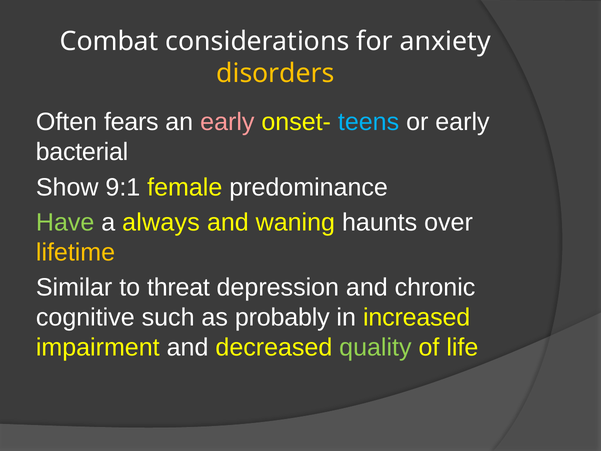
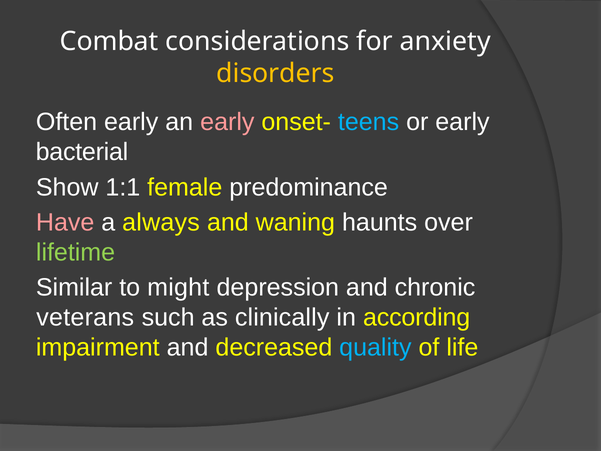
Often fears: fears -> early (131, 122)
9:1: 9:1 -> 1:1 (123, 187)
Have colour: light green -> pink (65, 222)
lifetime colour: yellow -> light green (76, 252)
threat: threat -> might (178, 287)
cognitive: cognitive -> veterans (85, 317)
probably: probably -> clinically (282, 317)
increased: increased -> according (417, 317)
quality colour: light green -> light blue (375, 347)
